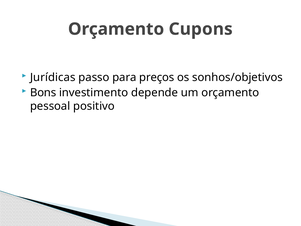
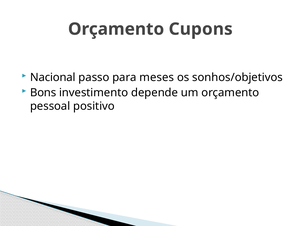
Jurídicas: Jurídicas -> Nacional (53, 77)
preços: preços -> meses (157, 77)
